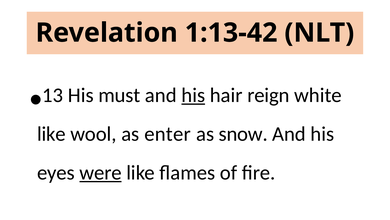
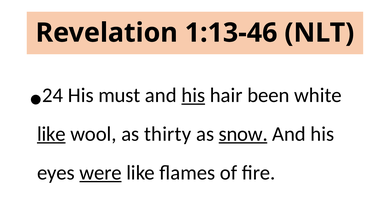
1:13-42: 1:13-42 -> 1:13-46 (231, 33)
13: 13 -> 24 (53, 95)
reign: reign -> been (268, 95)
like underline: none -> present (51, 134)
enter: enter -> thirty (168, 134)
snow underline: none -> present (243, 134)
